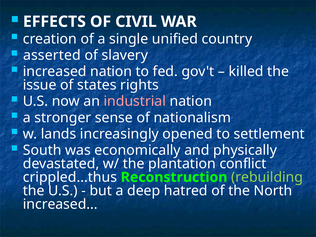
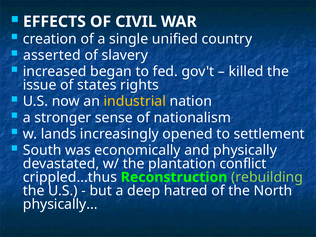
increased nation: nation -> began (111, 72)
industrial colour: pink -> yellow (135, 101)
increased: increased -> physically (60, 204)
